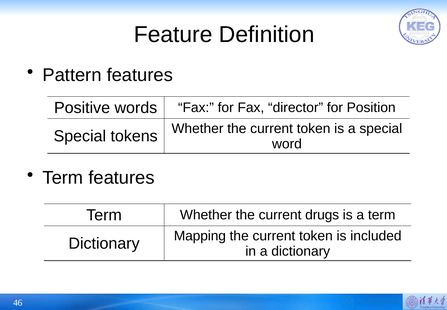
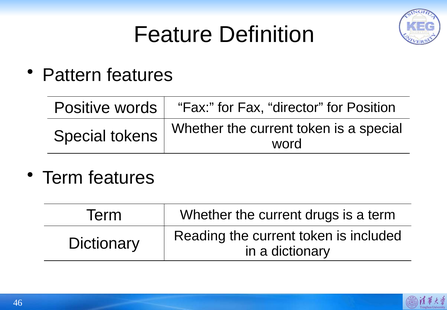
Mapping: Mapping -> Reading (200, 235)
